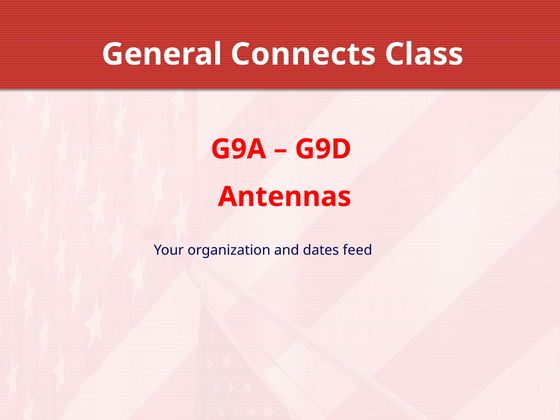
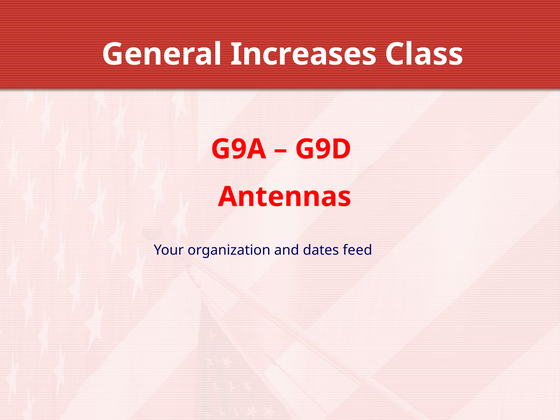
Connects: Connects -> Increases (304, 54)
